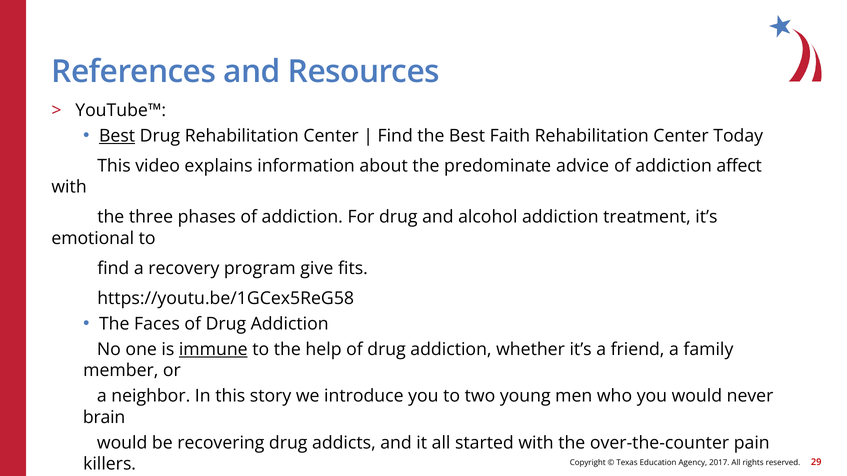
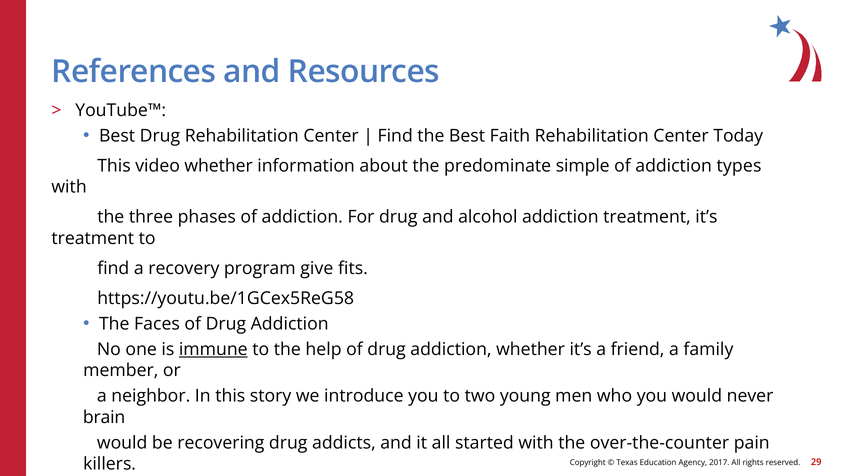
Best underline: present -> none (117, 136)
video explains: explains -> whether (219, 166)
advice: advice -> simple (583, 166)
affect: affect -> types (739, 166)
emotional: emotional -> treatment (93, 238)
